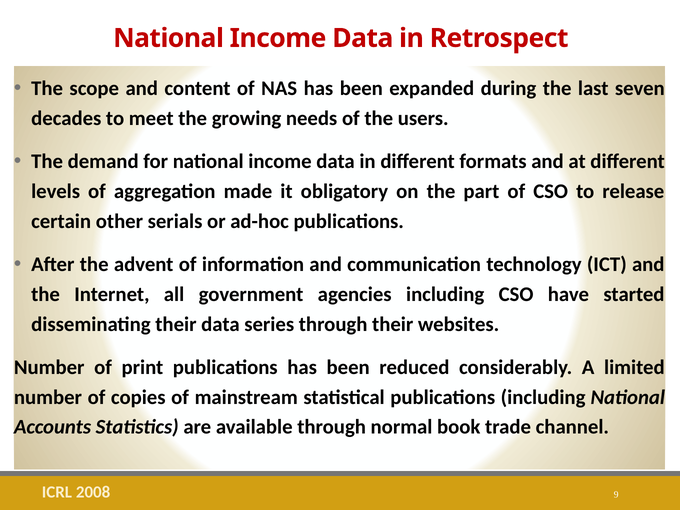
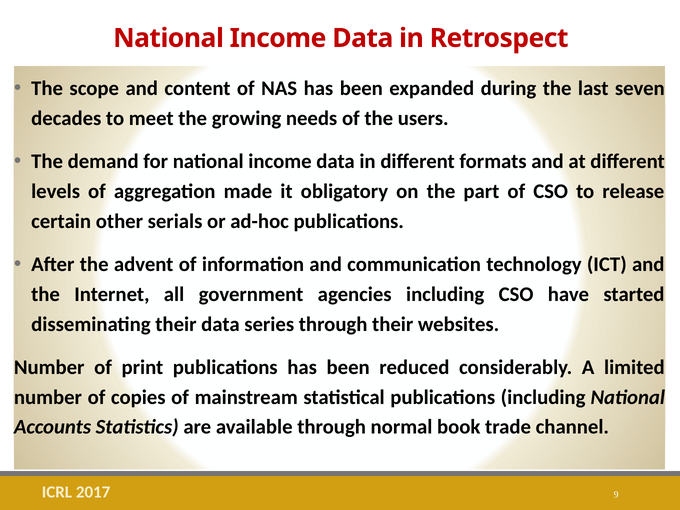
2008: 2008 -> 2017 (93, 492)
